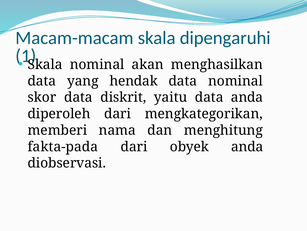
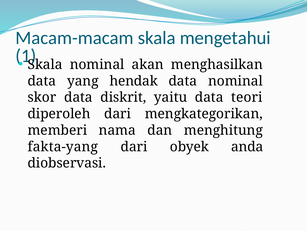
dipengaruhi: dipengaruhi -> mengetahui (225, 38)
data anda: anda -> teori (247, 97)
fakta-pada: fakta-pada -> fakta-yang (63, 146)
